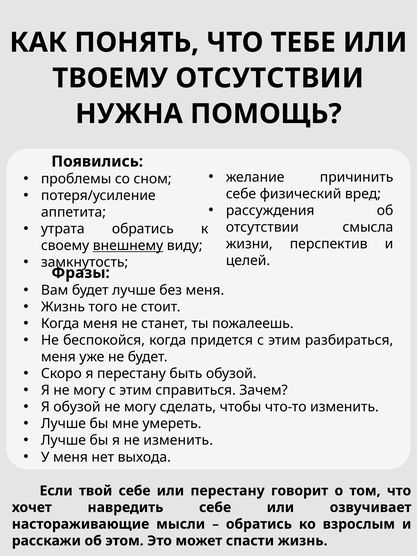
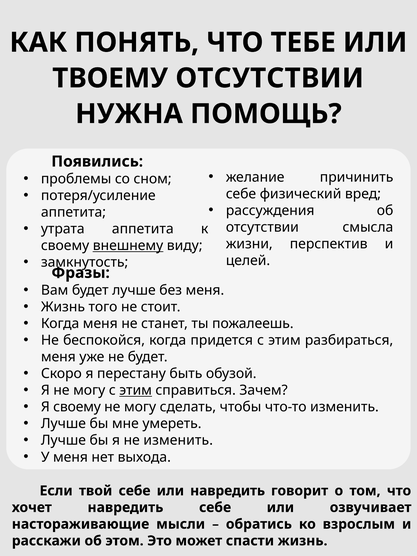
утрата обратись: обратись -> аппетита (143, 229)
этим underline: none -> present (136, 390)
Я обузой: обузой -> своему (77, 407)
или перестану: перестану -> навредить (228, 491)
